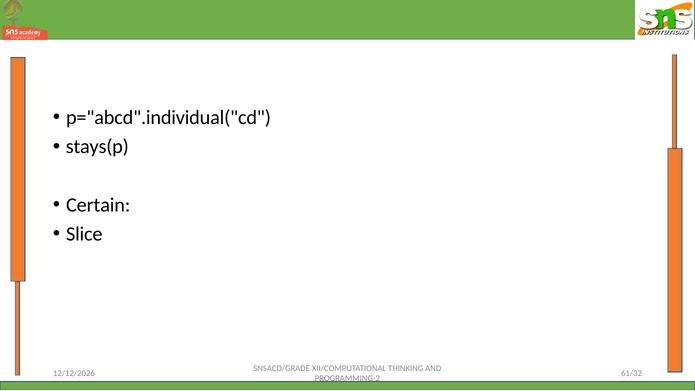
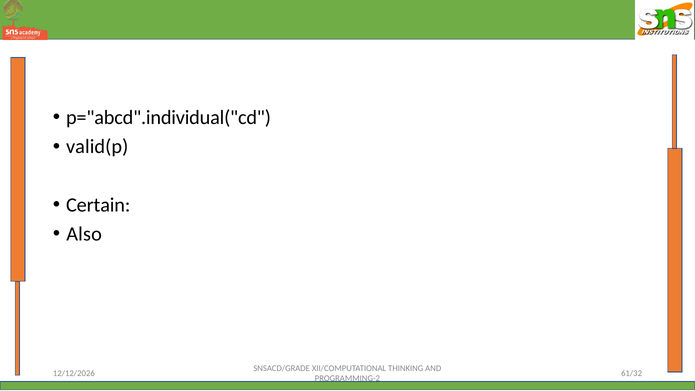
stays(p: stays(p -> valid(p (97, 147)
Slice: Slice -> Also (84, 234)
